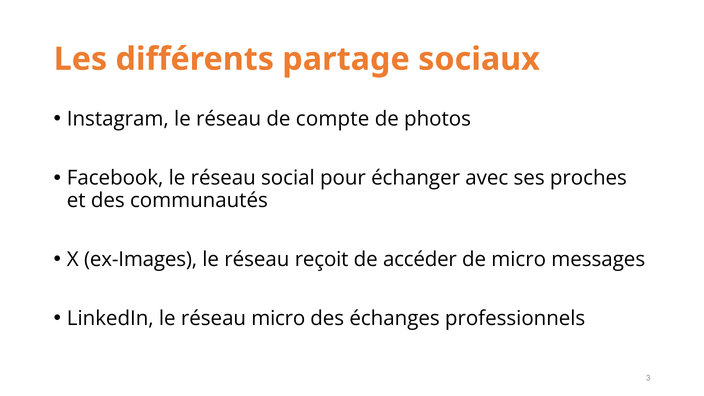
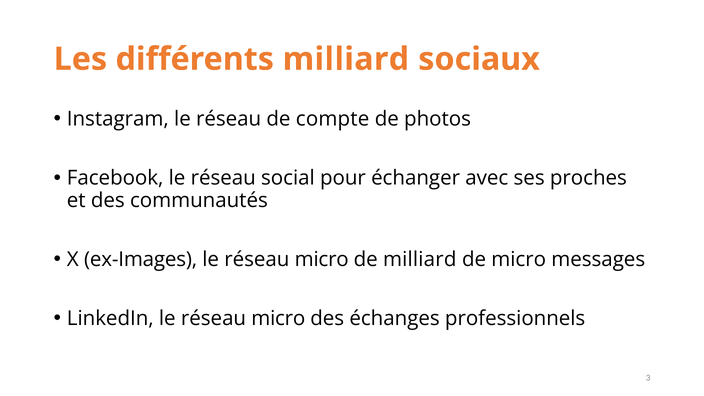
différents partage: partage -> milliard (346, 59)
reçoit: reçoit -> micro (322, 259)
de accéder: accéder -> milliard (420, 259)
